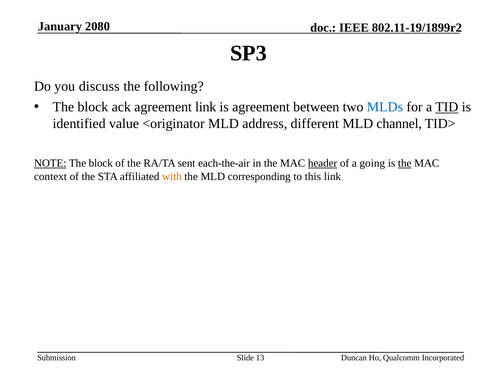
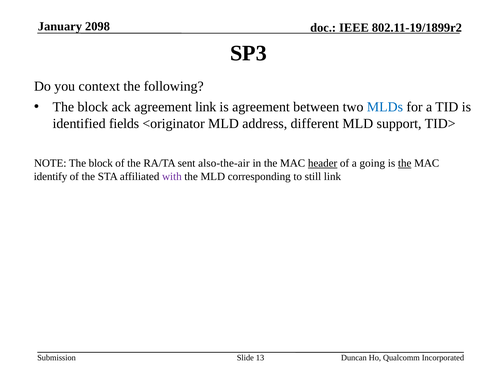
2080: 2080 -> 2098 (97, 26)
discuss: discuss -> context (99, 86)
TID underline: present -> none (447, 107)
value: value -> fields (124, 124)
channel: channel -> support (399, 124)
NOTE underline: present -> none (50, 163)
each-the-air: each-the-air -> also-the-air (224, 163)
context: context -> identify (51, 176)
with colour: orange -> purple (172, 176)
this: this -> still (313, 176)
